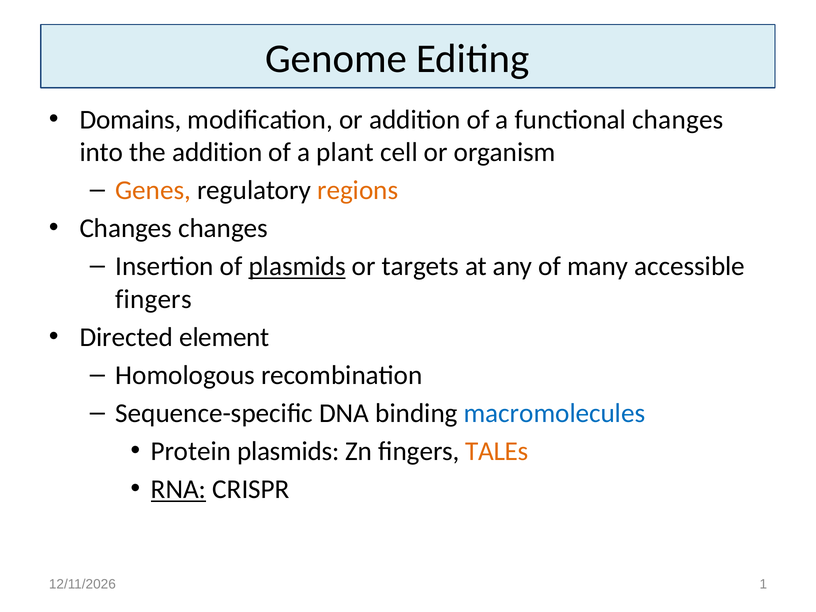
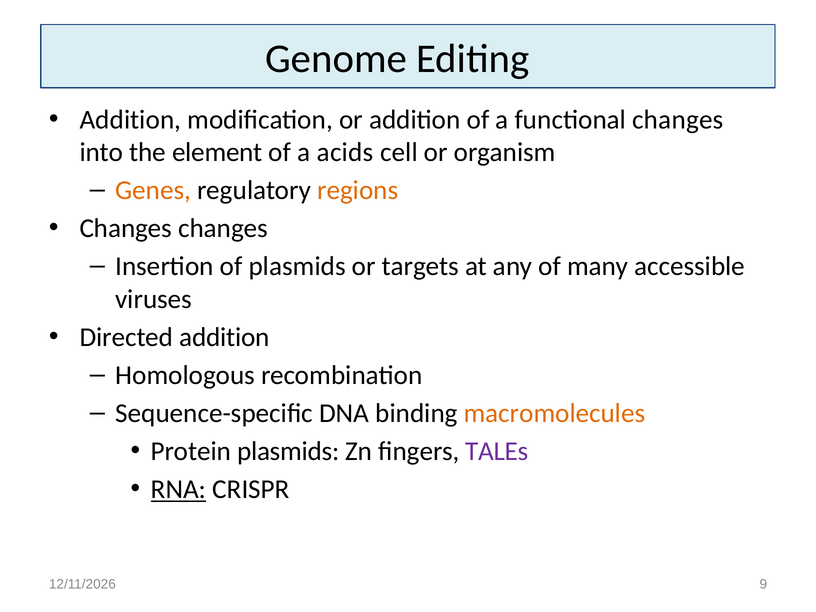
Domains: Domains -> Addition (130, 120)
the addition: addition -> element (217, 152)
plant: plant -> acids (345, 152)
plasmids underline: present -> none (297, 266)
fingers: fingers -> viruses (154, 299)
Directed element: element -> addition (224, 337)
macromolecules colour: blue -> orange (554, 413)
TALEs colour: orange -> purple (497, 451)
1: 1 -> 9 (763, 584)
